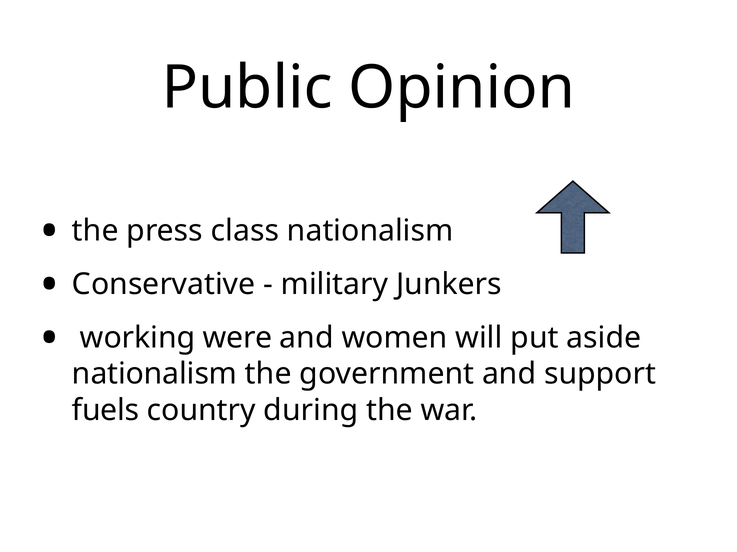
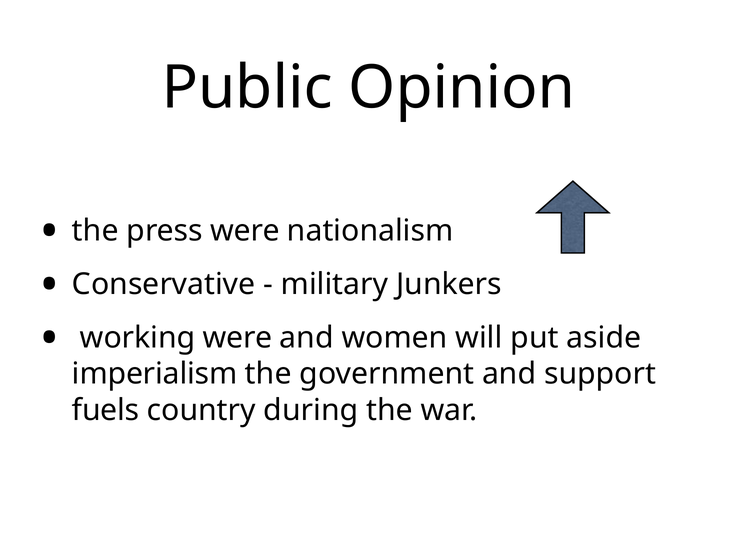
press class: class -> were (245, 231)
nationalism: nationalism -> imperialism (155, 375)
